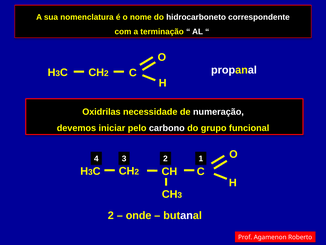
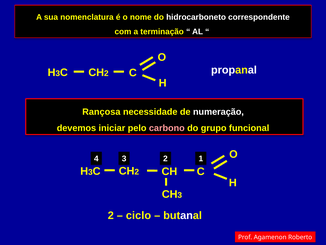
Oxidrilas: Oxidrilas -> Rançosa (101, 112)
carbono colour: white -> pink (167, 128)
onde: onde -> ciclo (138, 215)
